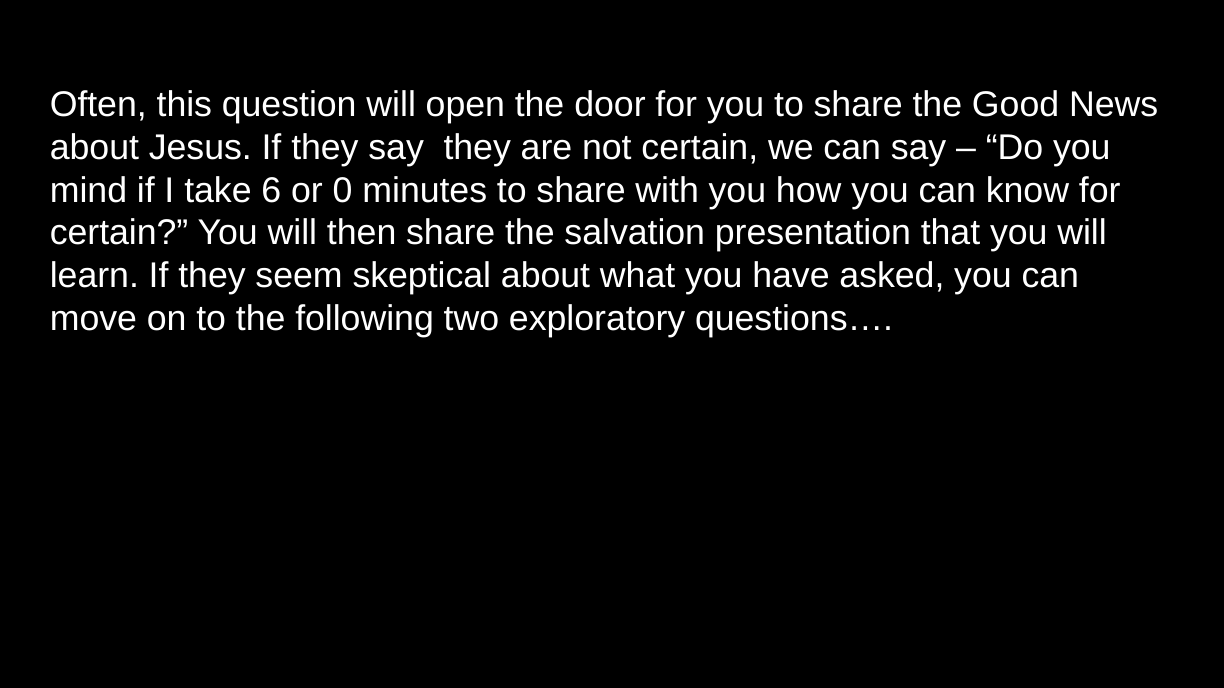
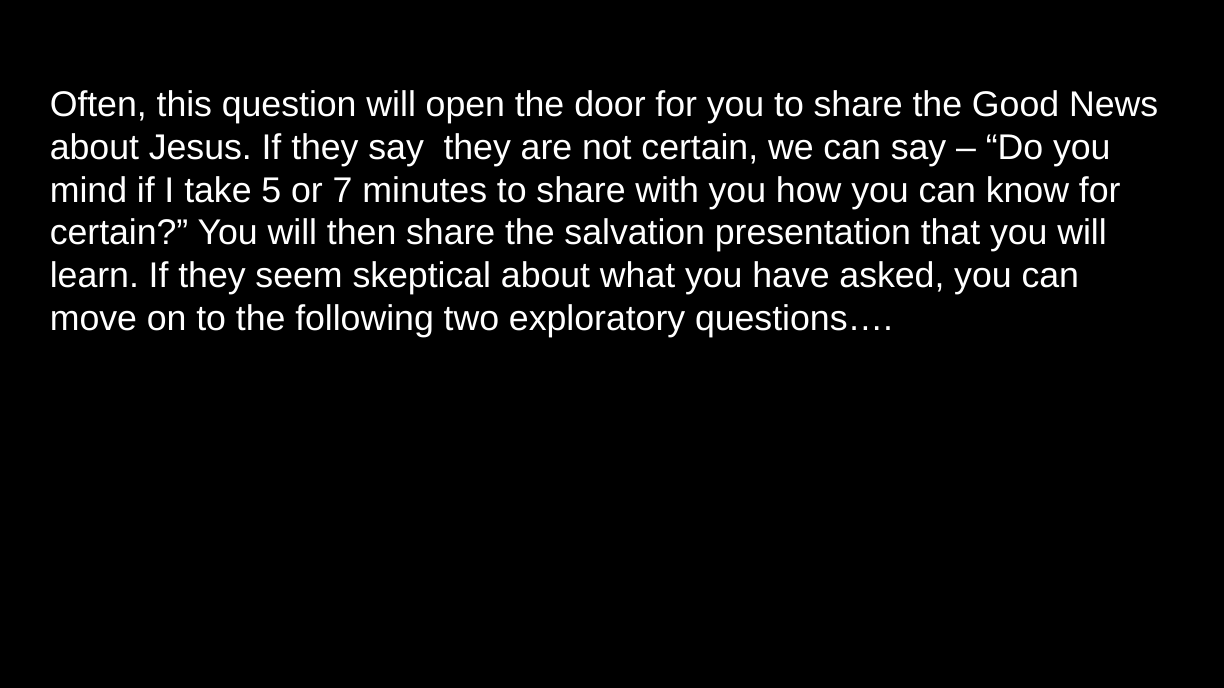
6: 6 -> 5 (271, 190)
0: 0 -> 7 (343, 190)
